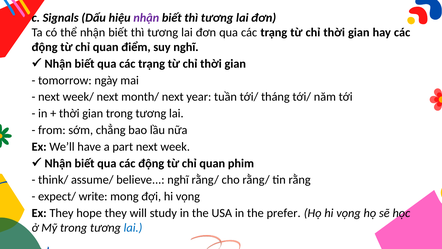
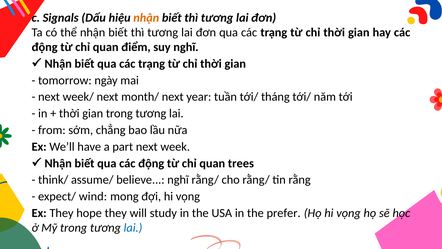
nhận colour: purple -> orange (146, 18)
phim: phim -> trees (241, 163)
write: write -> wind (93, 196)
